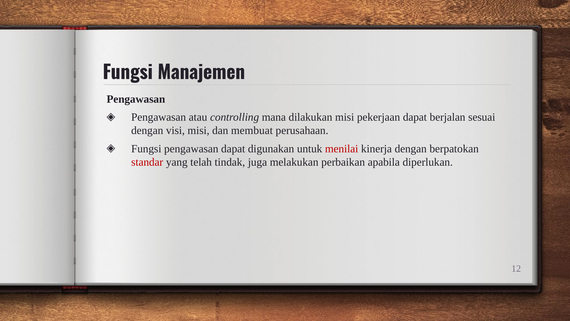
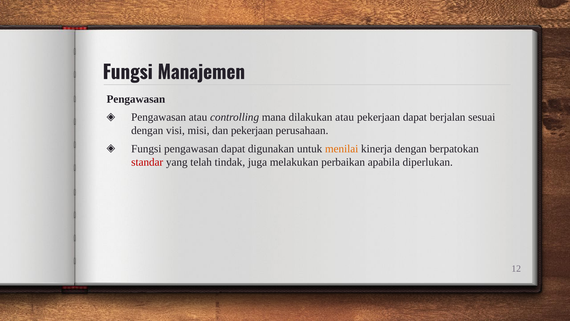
dilakukan misi: misi -> atau (345, 117)
dan membuat: membuat -> pekerjaan (252, 130)
menilai colour: red -> orange (342, 149)
